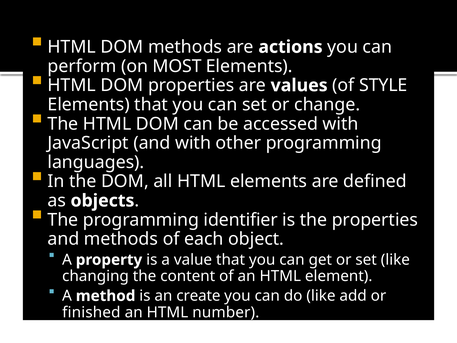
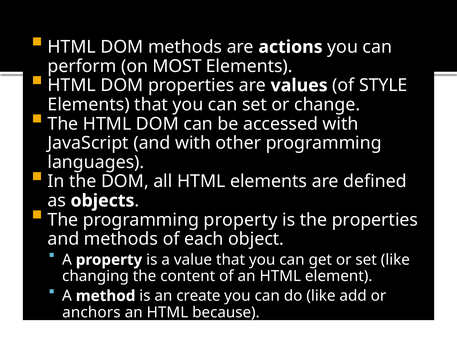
programming identifier: identifier -> property (241, 220)
finished: finished -> anchors (91, 312)
number: number -> because (226, 312)
